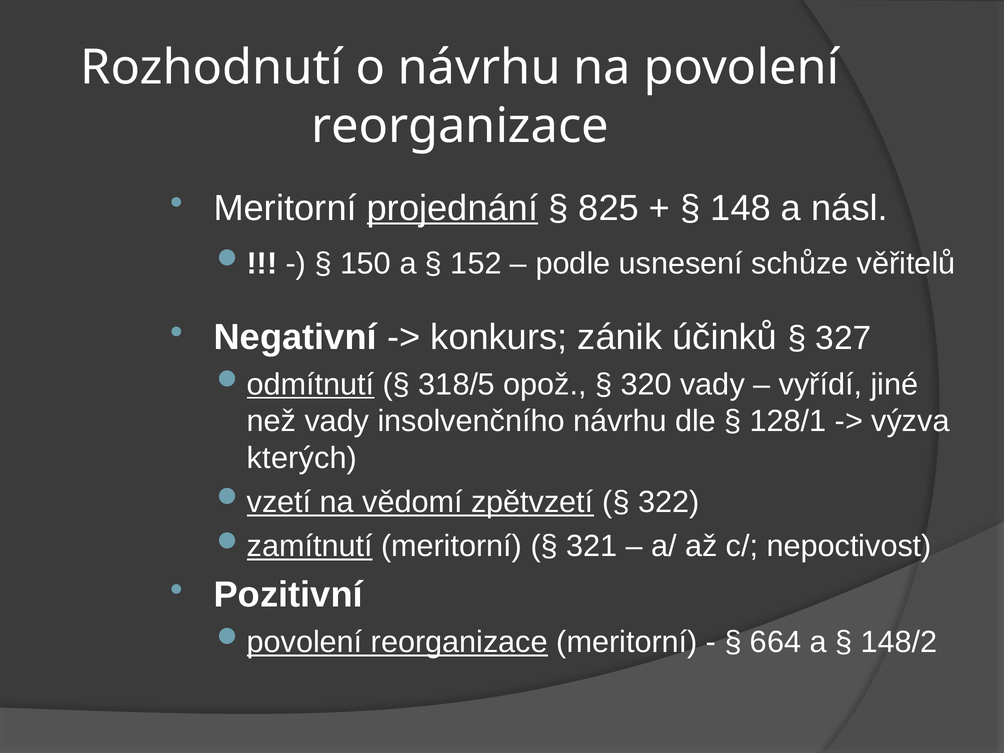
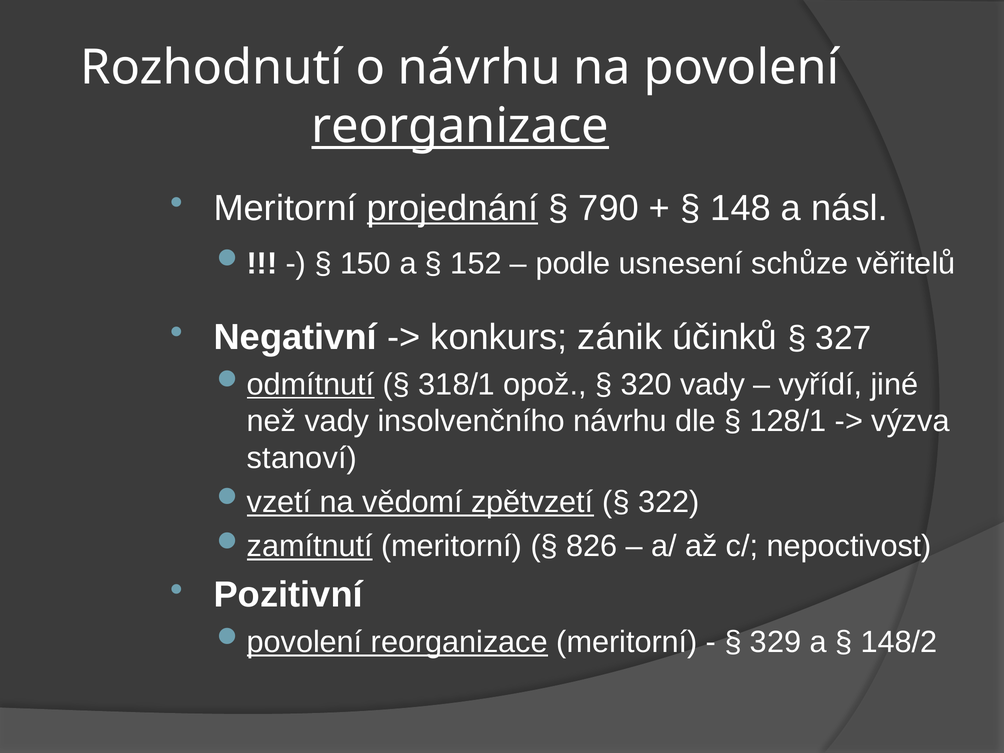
reorganizace underline: none -> present (460, 126)
825: 825 -> 790 (609, 208)
318/5: 318/5 -> 318/1 (457, 384)
kterých: kterých -> stanoví (302, 458)
321: 321 -> 826 (592, 546)
664: 664 -> 329 (776, 642)
